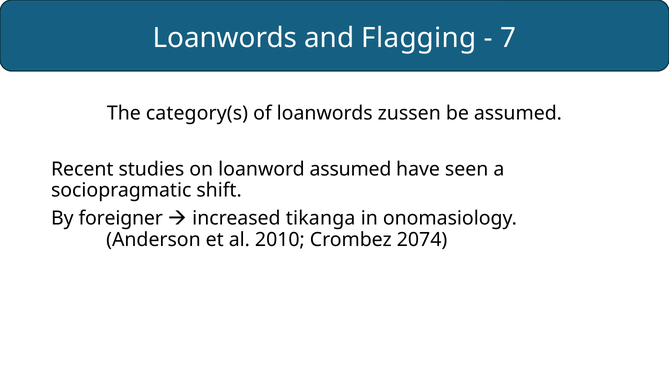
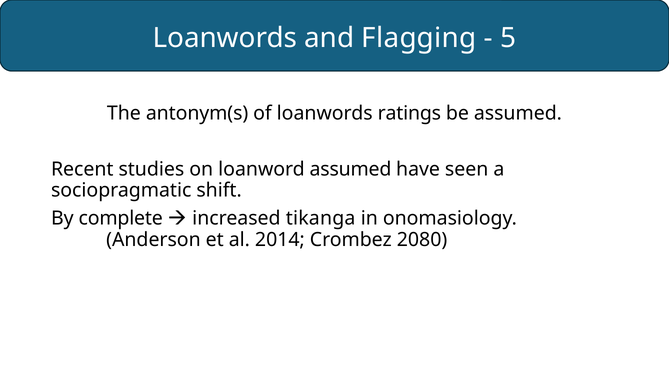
7: 7 -> 5 (508, 38)
category(s: category(s -> antonym(s (197, 113)
zussen: zussen -> ratings (409, 113)
foreigner: foreigner -> complete (121, 218)
2010: 2010 -> 2014 (280, 239)
2074: 2074 -> 2080 (422, 239)
